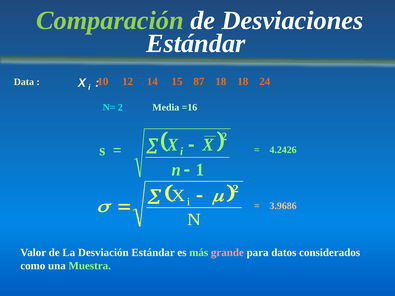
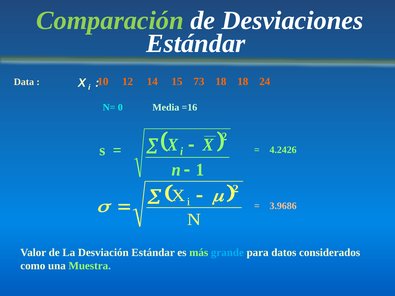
87: 87 -> 73 (199, 82)
N= 2: 2 -> 0 (120, 107)
grande colour: pink -> light blue (227, 253)
